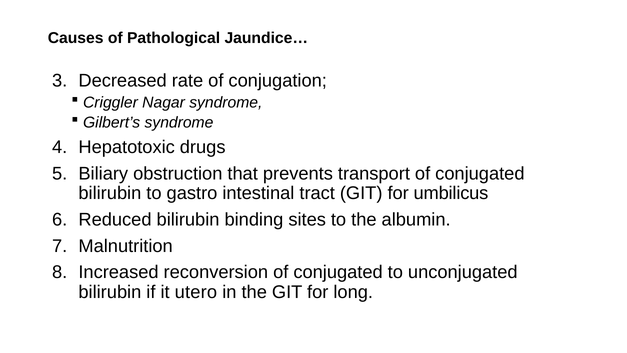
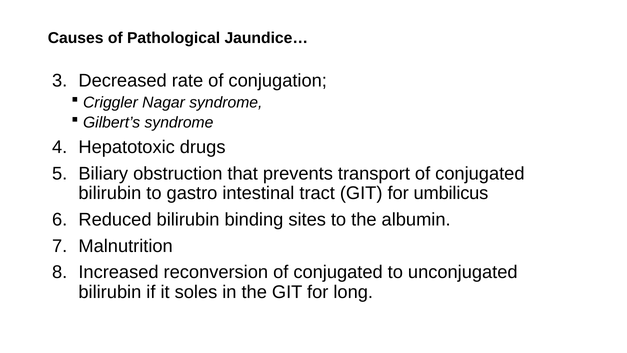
utero: utero -> soles (196, 292)
